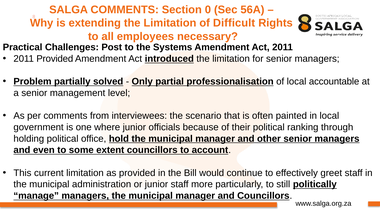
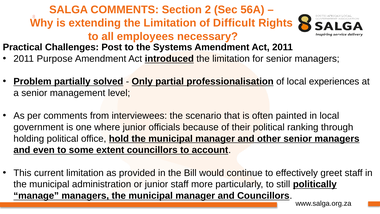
0: 0 -> 2 (208, 10)
2011 Provided: Provided -> Purpose (55, 59)
accountable: accountable -> experiences (334, 81)
